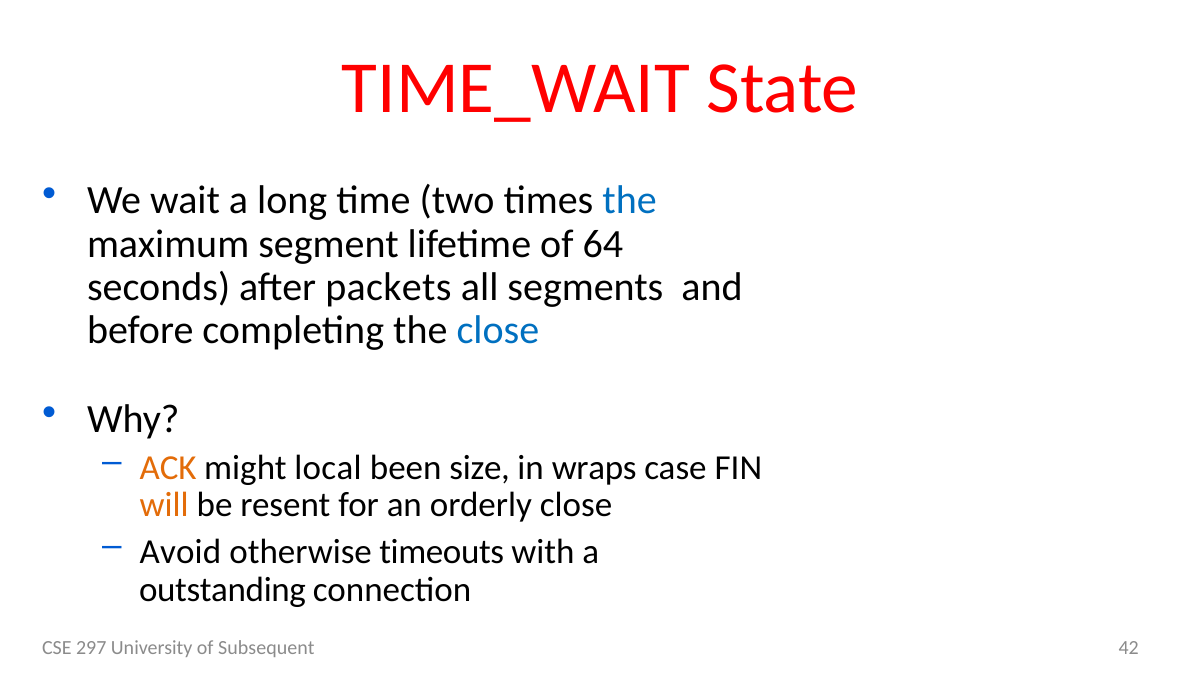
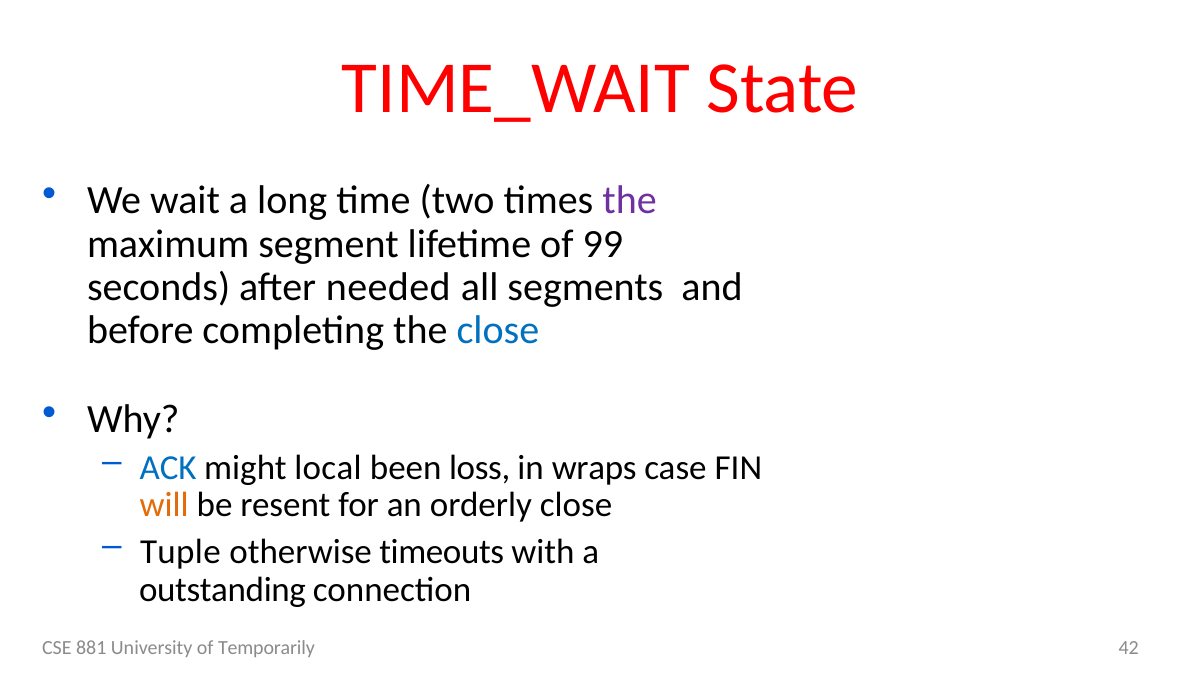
the colour: blue -> purple (630, 200)
64: 64 -> 99 (603, 244)
packets: packets -> needed (388, 287)
ACK colour: orange -> blue (168, 467)
size: size -> loss (480, 467)
Avoid: Avoid -> Tuple (180, 551)
297: 297 -> 881 (91, 647)
Subsequent: Subsequent -> Temporarily (266, 647)
